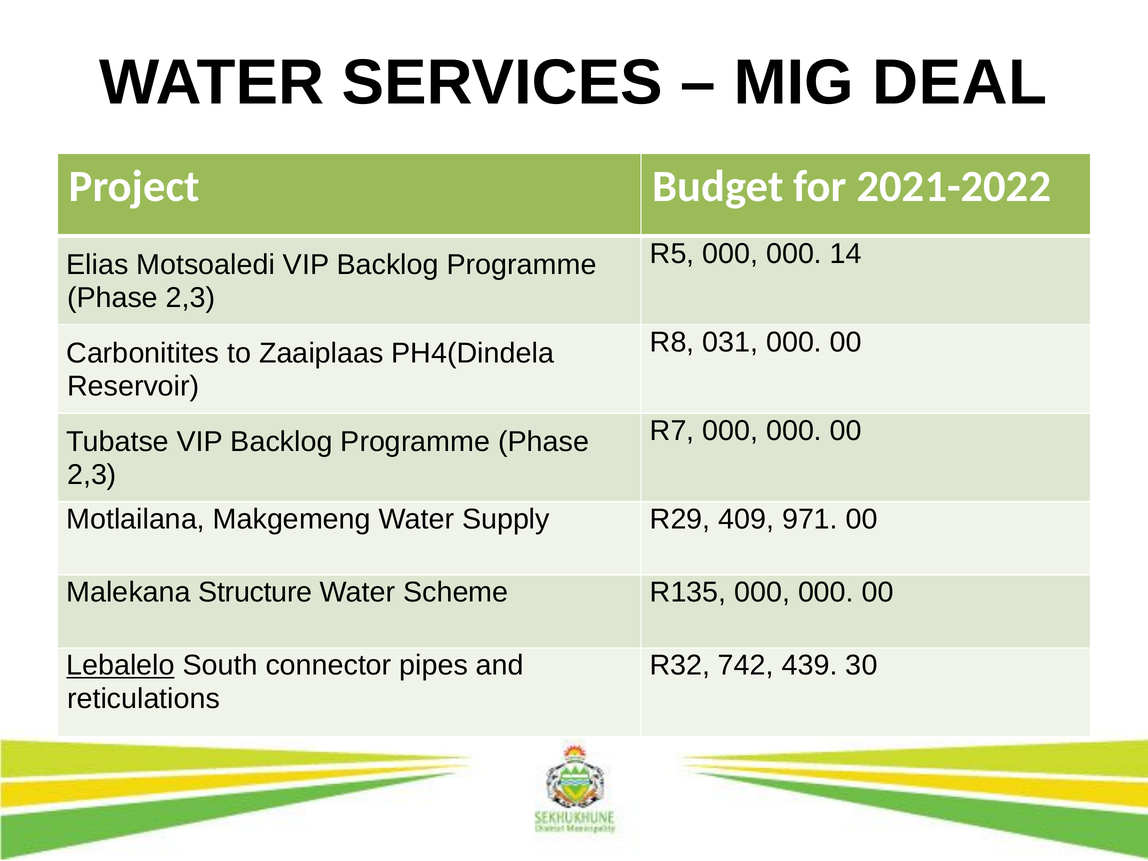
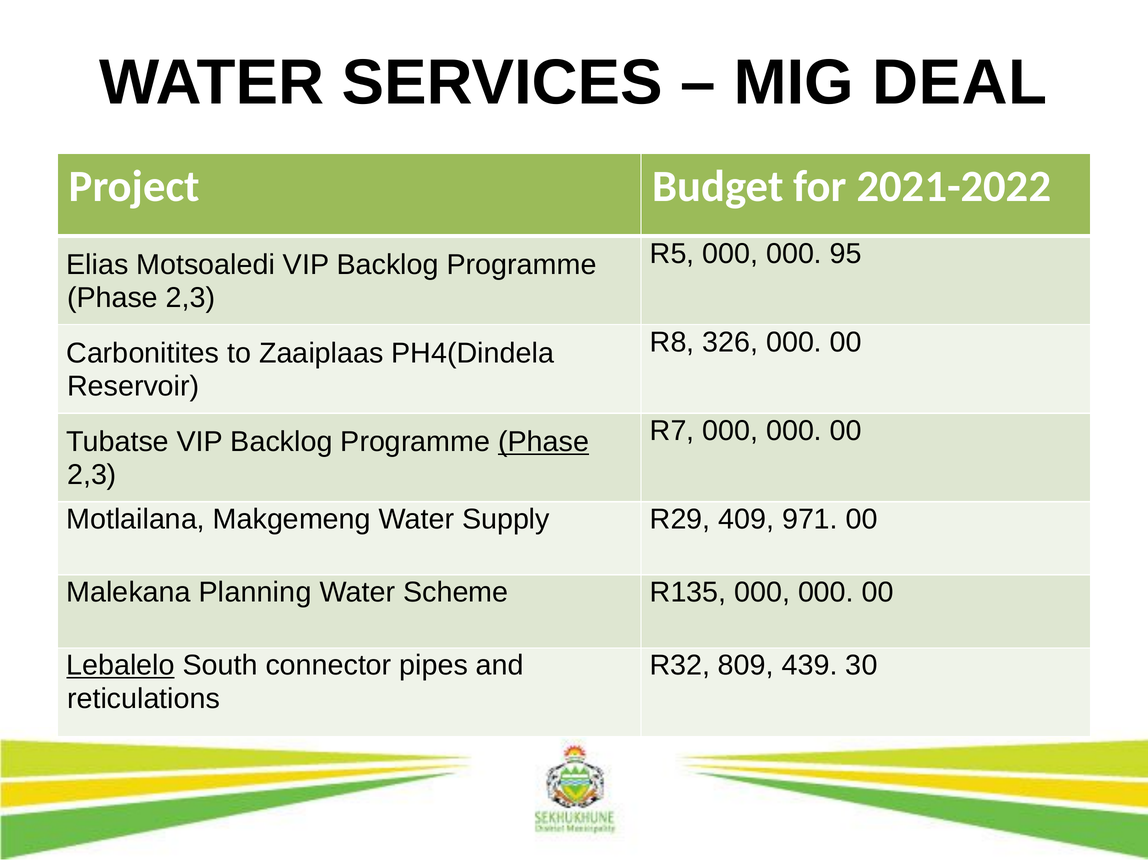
14: 14 -> 95 (846, 254)
031: 031 -> 326 (730, 342)
Phase underline: none -> present (544, 442)
Structure: Structure -> Planning (255, 592)
742: 742 -> 809 (746, 665)
